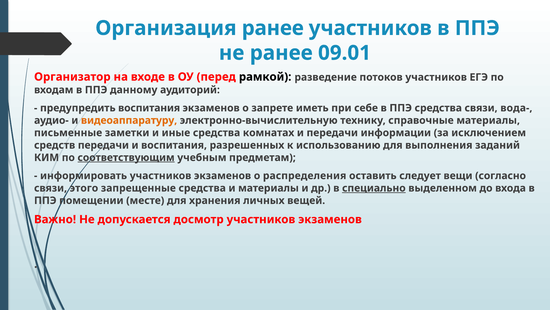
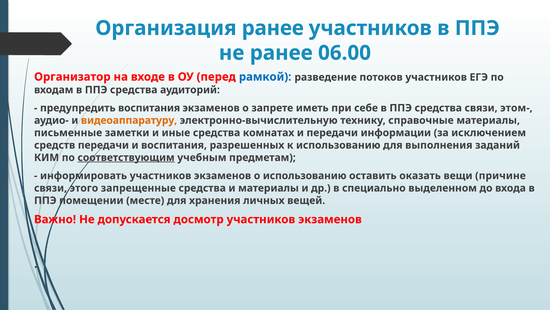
09.01: 09.01 -> 06.00 (345, 53)
рамкой colour: black -> blue (265, 77)
входам в ППЭ данному: данному -> средства (134, 90)
вода-: вода- -> этом- (516, 108)
о распределения: распределения -> использованию (305, 175)
следует: следует -> оказать (420, 175)
согласно: согласно -> причине (500, 175)
специально underline: present -> none (374, 188)
